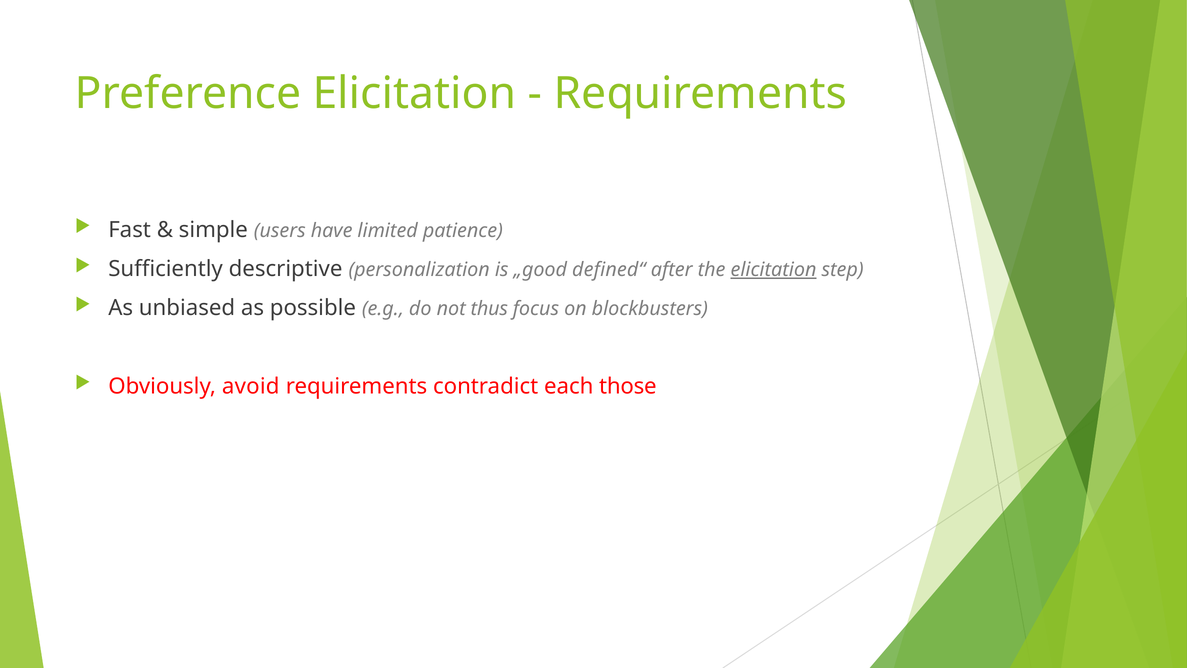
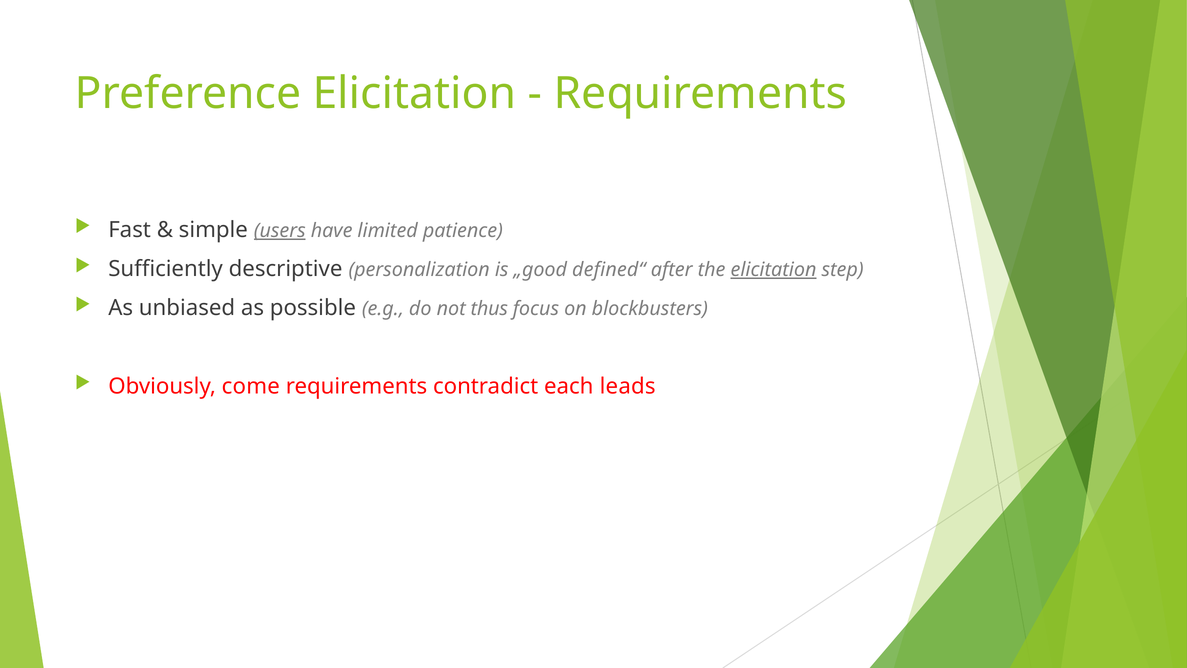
users underline: none -> present (280, 231)
avoid: avoid -> come (251, 386)
those: those -> leads (628, 386)
